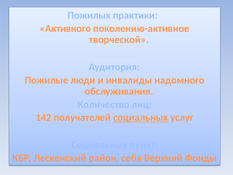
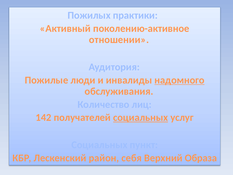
Активного: Активного -> Активный (65, 28)
творческой: творческой -> отношении (119, 40)
надомного underline: none -> present (179, 80)
Фонды: Фонды -> Образа (201, 158)
